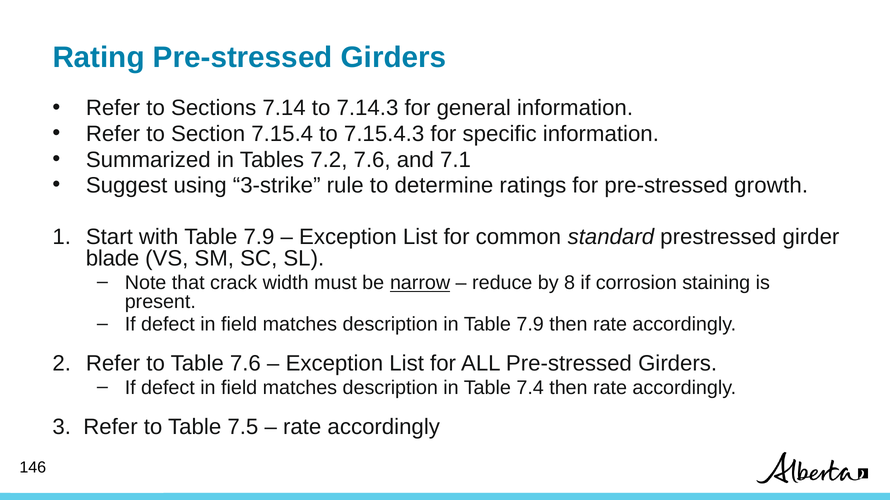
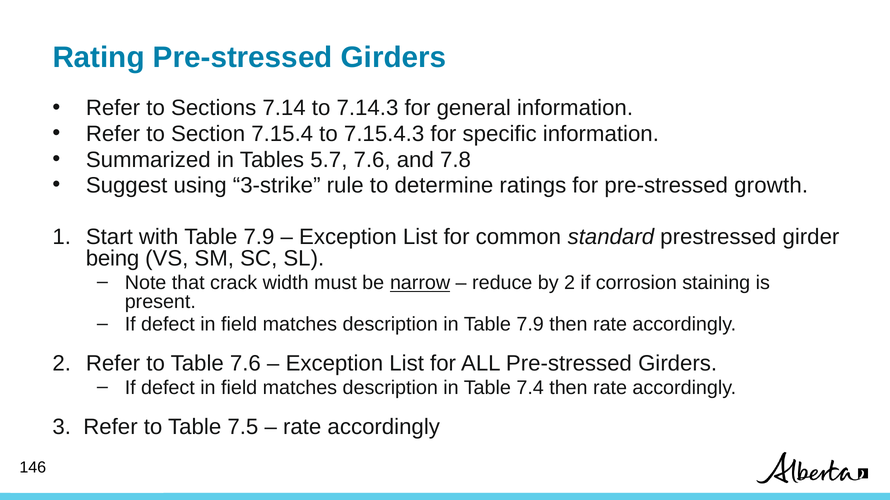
7.2: 7.2 -> 5.7 (329, 160)
7.1: 7.1 -> 7.8 (456, 160)
blade: blade -> being (113, 259)
by 8: 8 -> 2 (570, 283)
